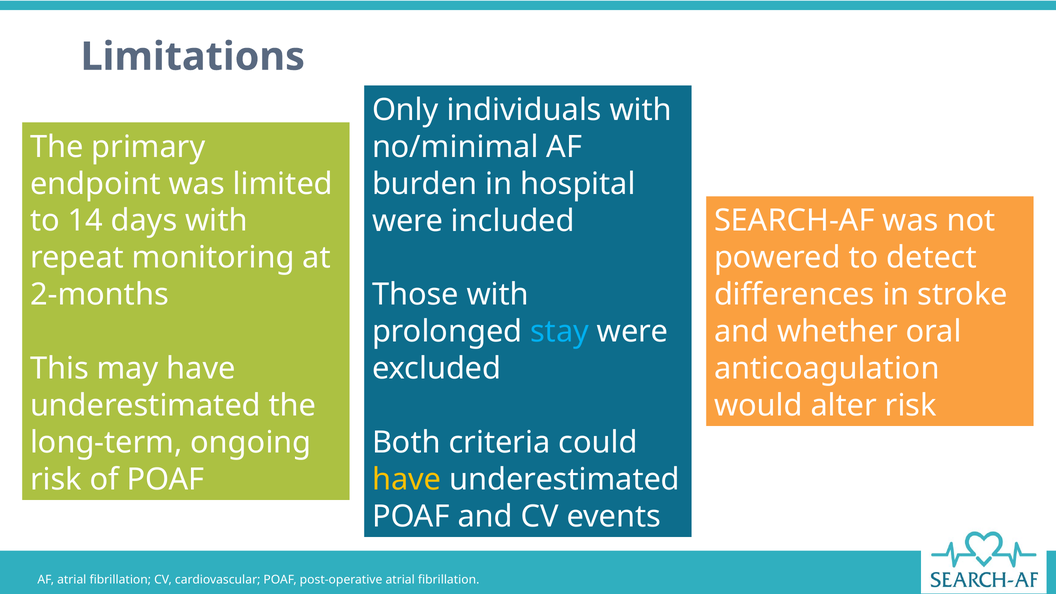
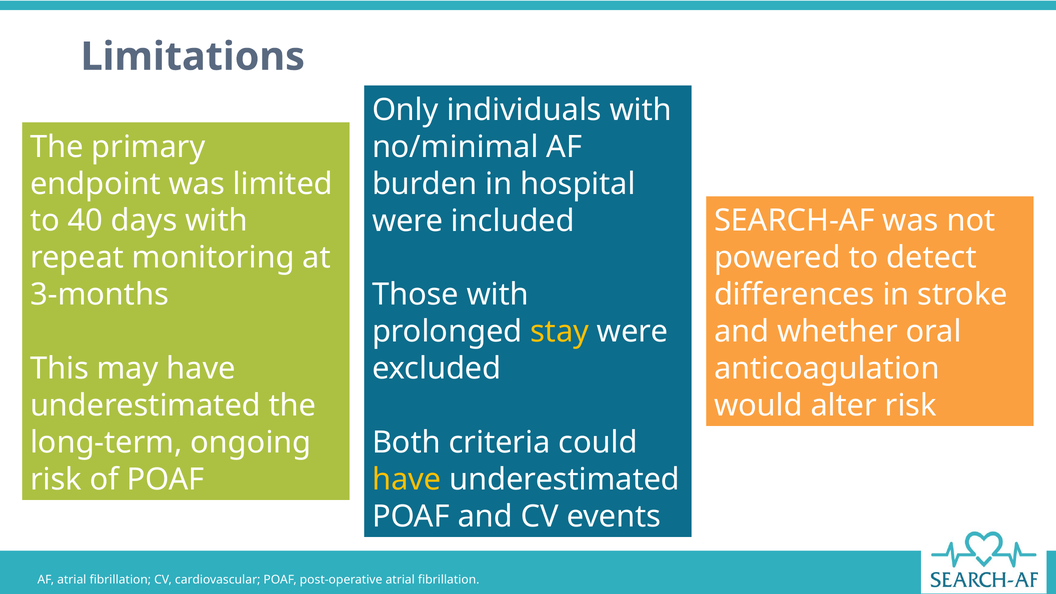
14: 14 -> 40 (85, 221)
2-months: 2-months -> 3-months (99, 295)
stay colour: light blue -> yellow (560, 332)
